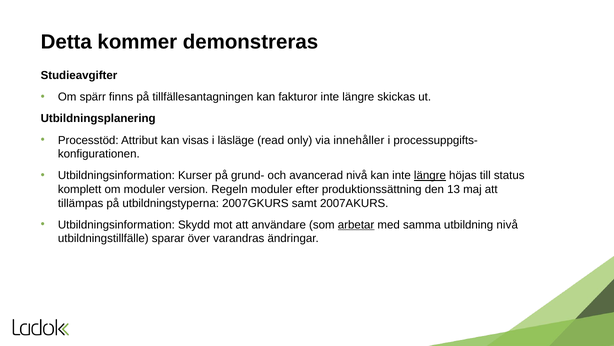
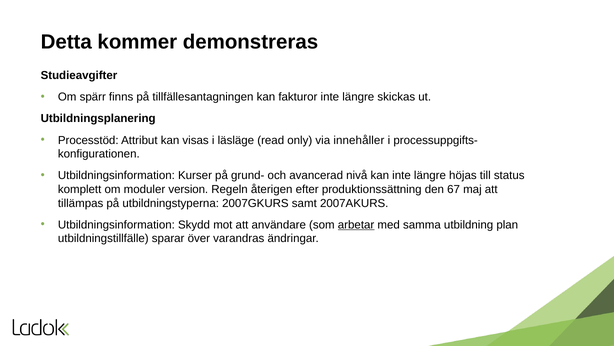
längre underline: present -> none (430, 175)
Regeln moduler: moduler -> återigen (272, 189)
13: 13 -> 67 (454, 189)
utbildning nivå: nivå -> plan (507, 224)
